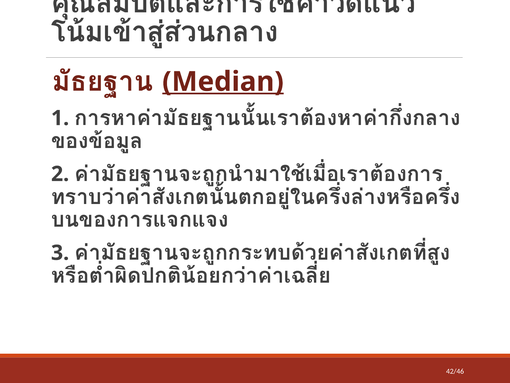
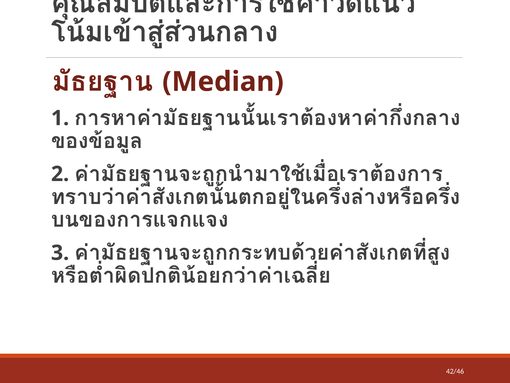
Median underline: present -> none (223, 82)
